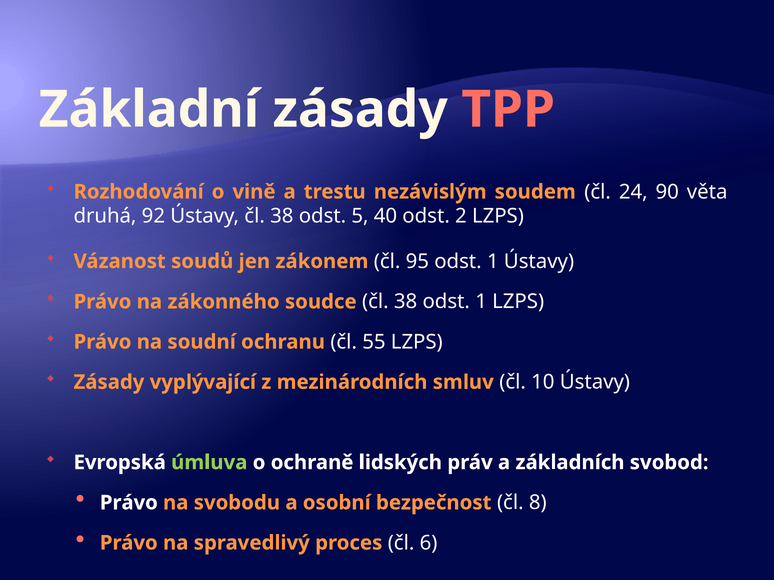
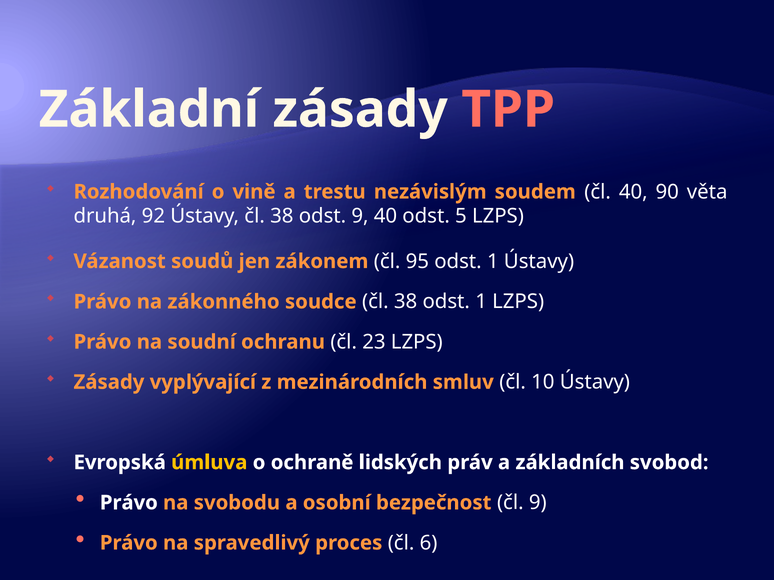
čl 24: 24 -> 40 (633, 192)
odst 5: 5 -> 9 (360, 216)
2: 2 -> 5 (461, 216)
55: 55 -> 23 (374, 342)
úmluva colour: light green -> yellow (209, 463)
čl 8: 8 -> 9 (538, 503)
